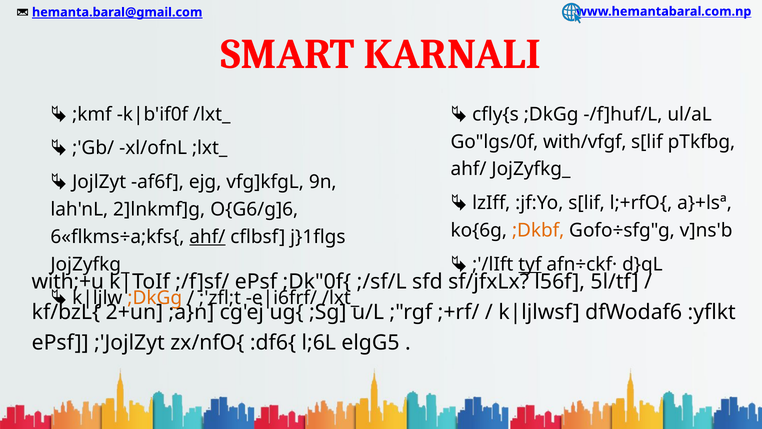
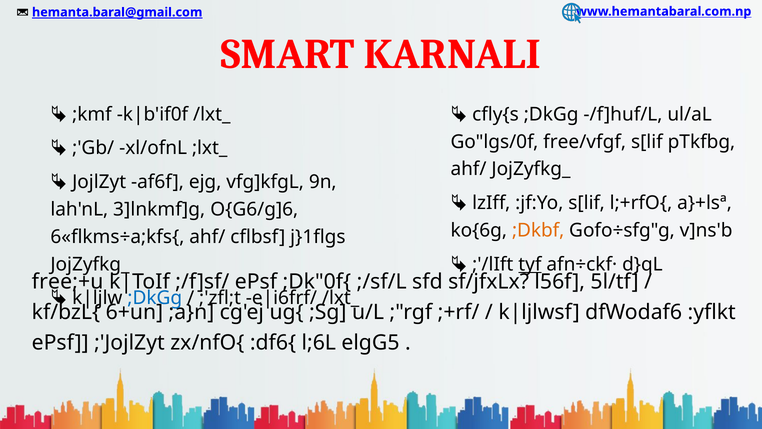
with/vfgf: with/vfgf -> free/vfgf (585, 142)
2]lnkmf]g: 2]lnkmf]g -> 3]lnkmf]g (159, 209)
ahf/ underline: present -> none (207, 237)
with;+u: with;+u -> free;+u (68, 281)
;DkGg colour: orange -> blue (155, 298)
2+un: 2+un -> 6+un (134, 312)
